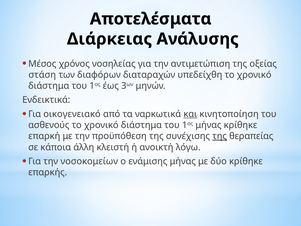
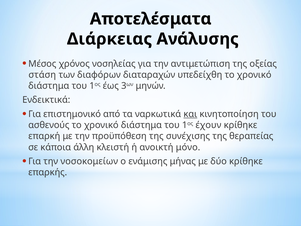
οικογενειακό: οικογενειακό -> επιστημονικό (72, 114)
1ος μήνας: μήνας -> έχουν (208, 125)
της underline: present -> none (220, 136)
λόγω: λόγω -> μόνο (188, 147)
